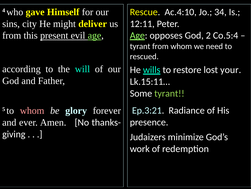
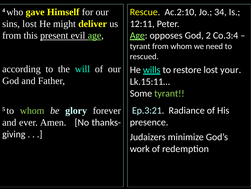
Ac.4:10: Ac.4:10 -> Ac.2:10 (181, 12)
sins city: city -> lost (30, 24)
Co.5:4: Co.5:4 -> Co.3:4 (226, 35)
whom colour: pink -> light green (32, 110)
